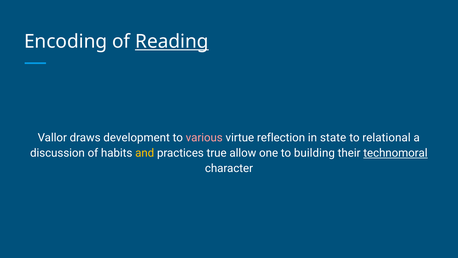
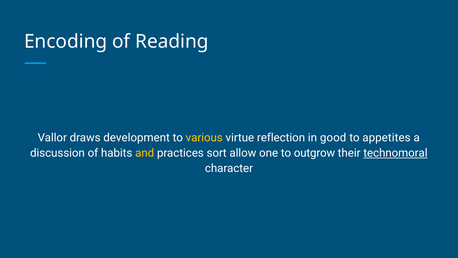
Reading underline: present -> none (172, 42)
various colour: pink -> yellow (204, 137)
state: state -> good (333, 137)
relational: relational -> appetites (386, 137)
true: true -> sort (217, 153)
building: building -> outgrow (314, 153)
